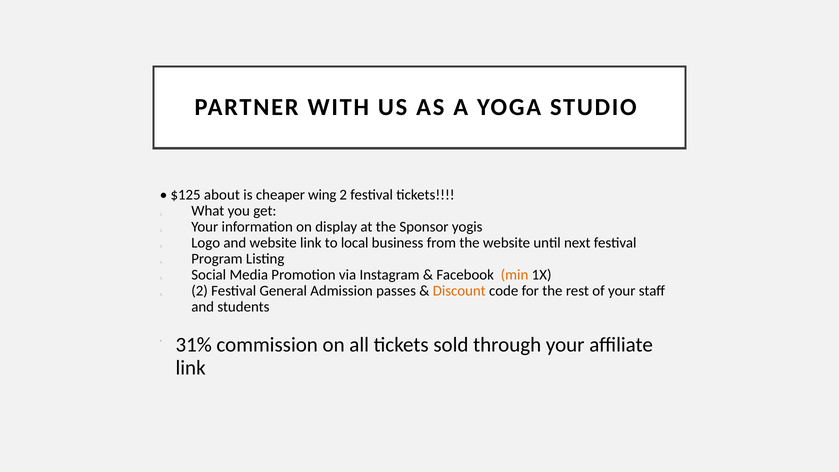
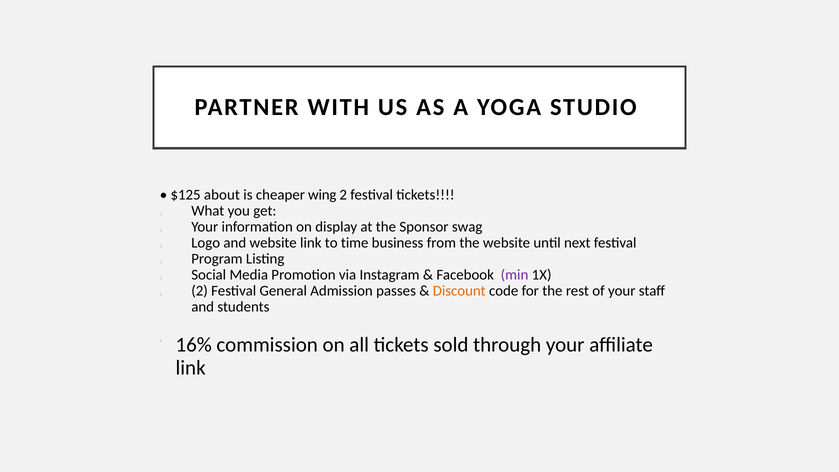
yogis: yogis -> swag (467, 227)
local: local -> time (355, 243)
min colour: orange -> purple (515, 275)
31%: 31% -> 16% (194, 345)
